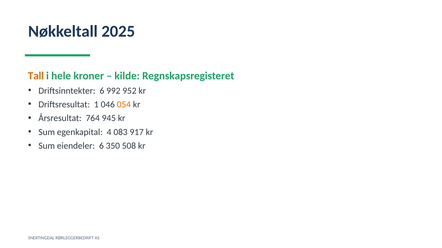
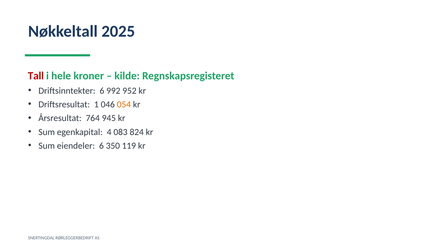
Tall colour: orange -> red (36, 76)
917: 917 -> 824 (137, 132)
508: 508 -> 119 (129, 146)
